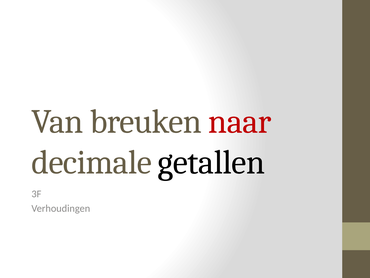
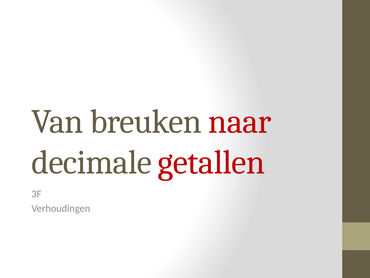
getallen colour: black -> red (211, 162)
